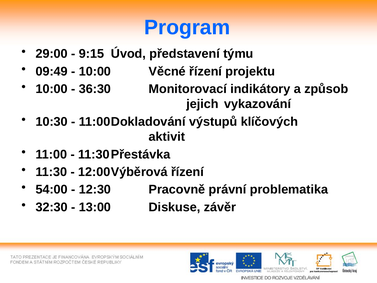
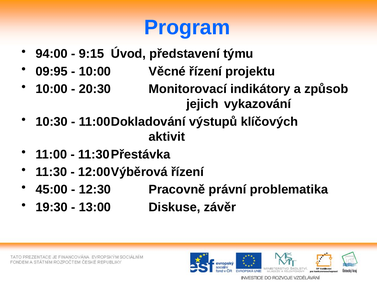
29:00: 29:00 -> 94:00 (52, 54)
09:49: 09:49 -> 09:95 (52, 71)
36:30: 36:30 -> 20:30 (95, 89)
54:00: 54:00 -> 45:00 (52, 189)
32:30: 32:30 -> 19:30 (52, 207)
